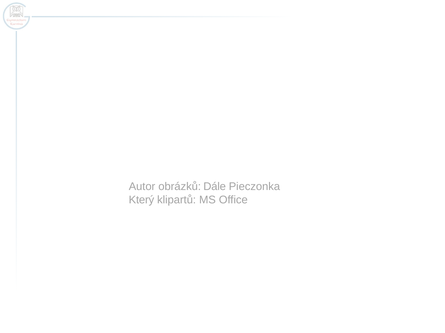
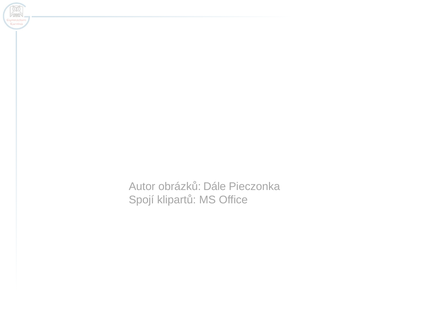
Který: Který -> Spojí (141, 200)
